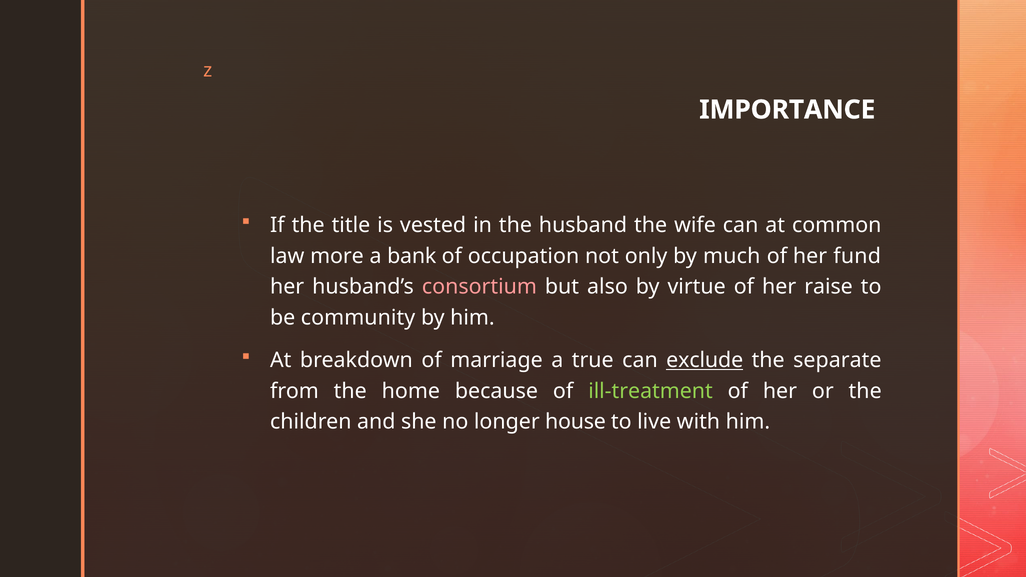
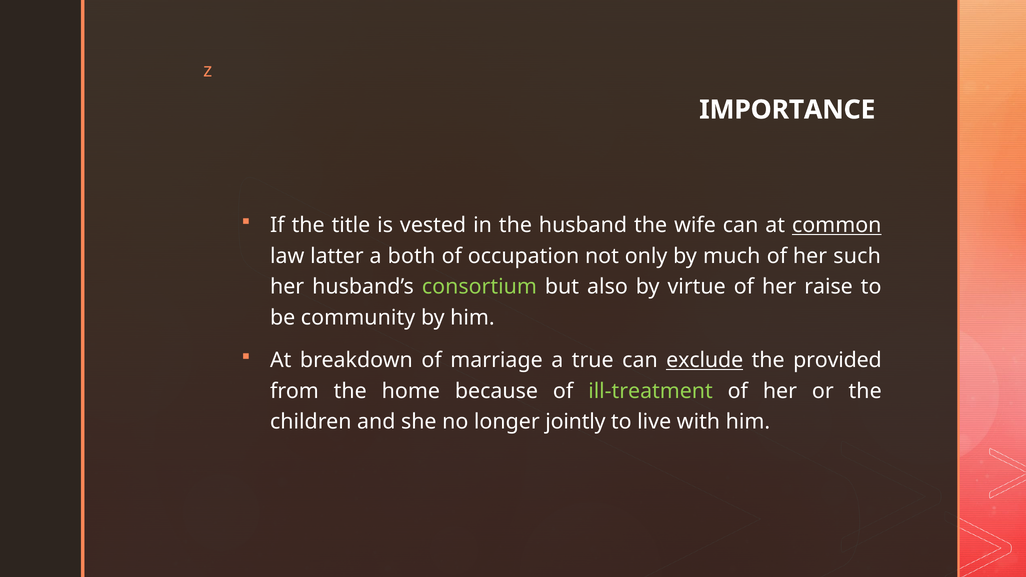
common underline: none -> present (837, 225)
more: more -> latter (337, 256)
bank: bank -> both (412, 256)
fund: fund -> such (857, 256)
consortium colour: pink -> light green (479, 287)
separate: separate -> provided (837, 360)
house: house -> jointly (575, 422)
